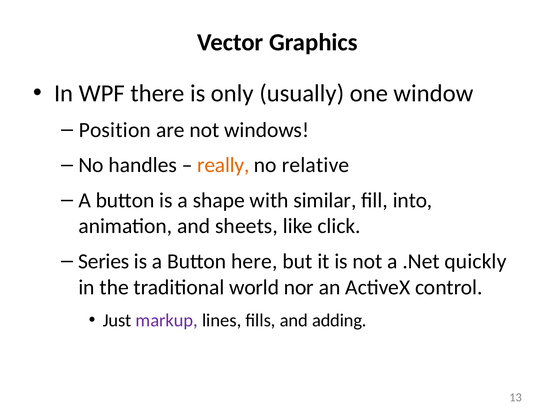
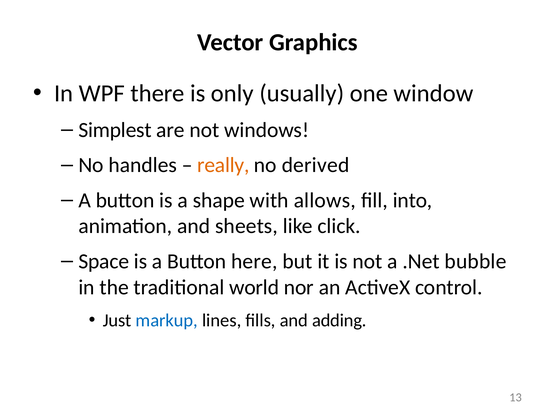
Position: Position -> Simplest (115, 130)
relative: relative -> derived (316, 165)
similar: similar -> allows (325, 200)
Series: Series -> Space (104, 261)
quickly: quickly -> bubble (475, 261)
markup colour: purple -> blue (167, 320)
